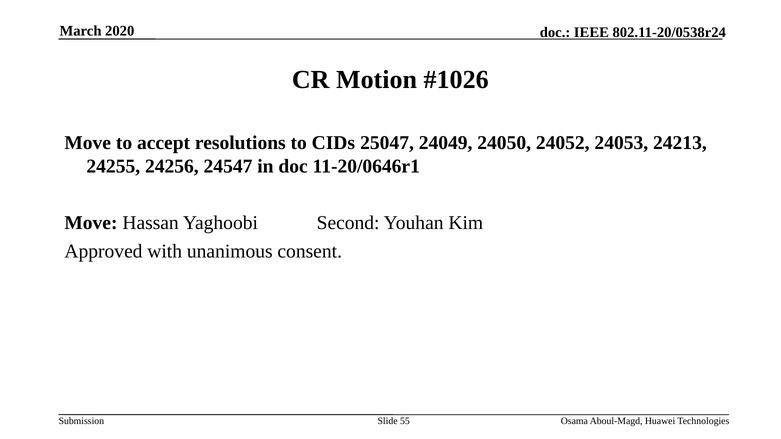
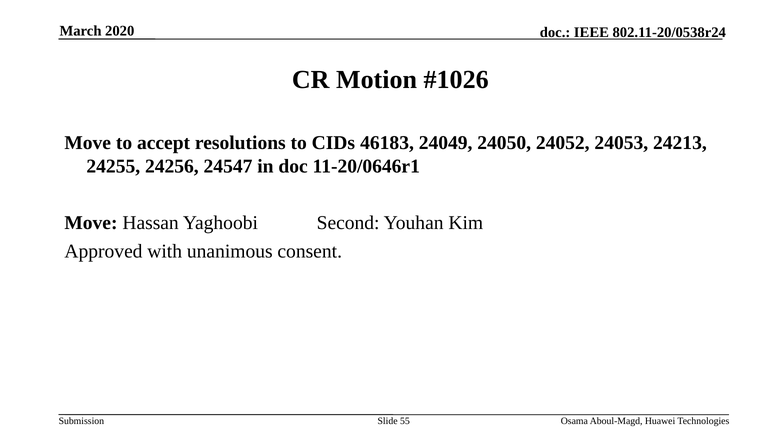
25047: 25047 -> 46183 (387, 143)
